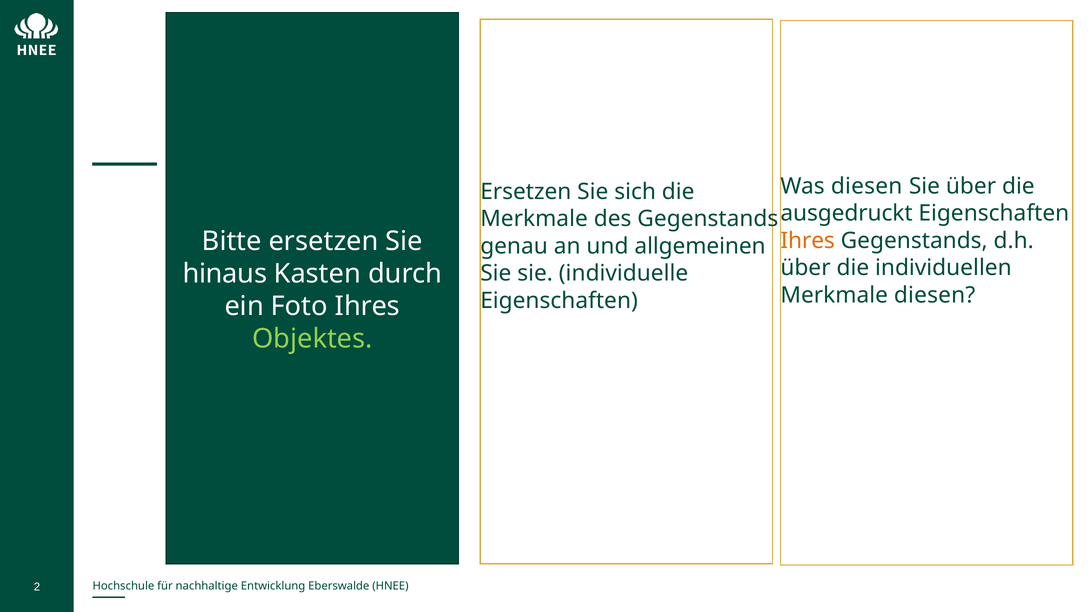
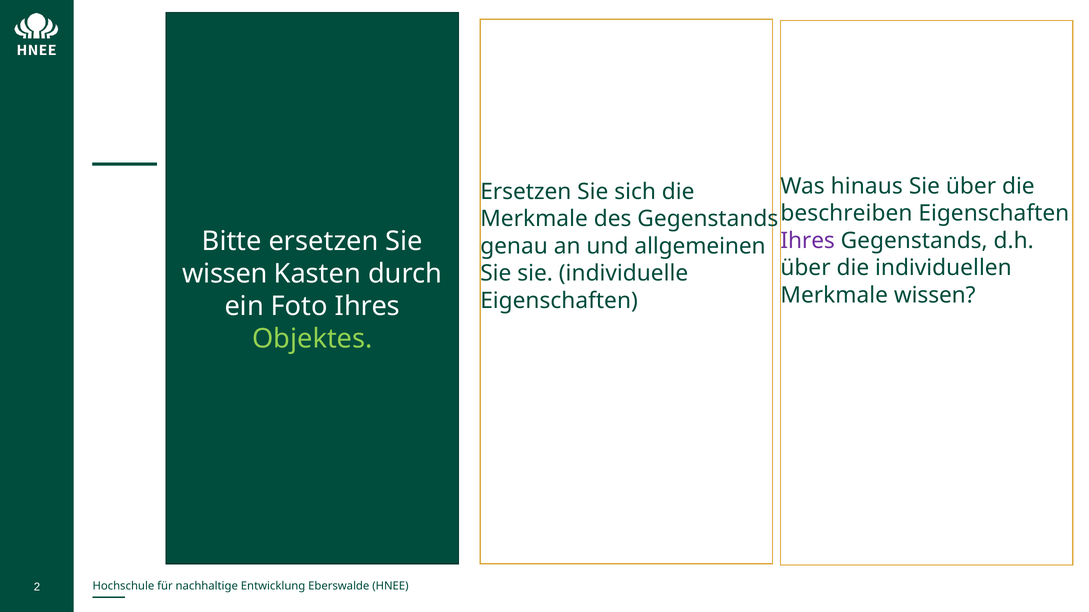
Was diesen: diesen -> hinaus (867, 186)
ausgedruckt: ausgedruckt -> beschreiben (846, 214)
Ihres colour: orange -> purple (808, 241)
hinaus: hinaus -> wissen (225, 274)
Merkmale diesen: diesen -> wissen (935, 295)
